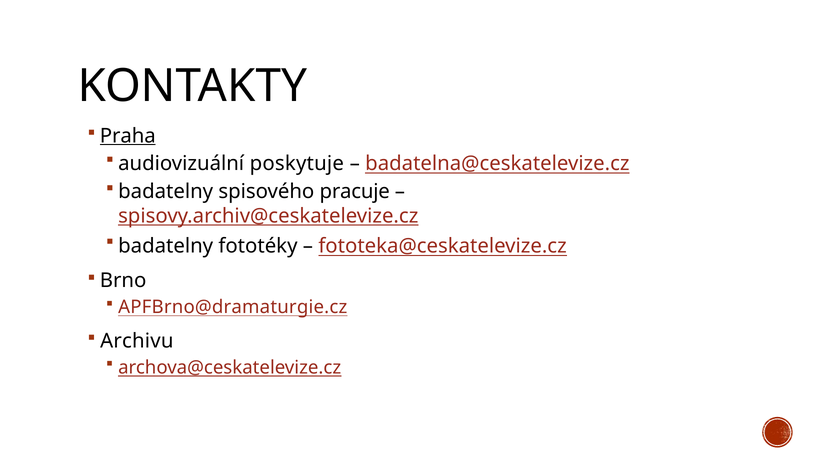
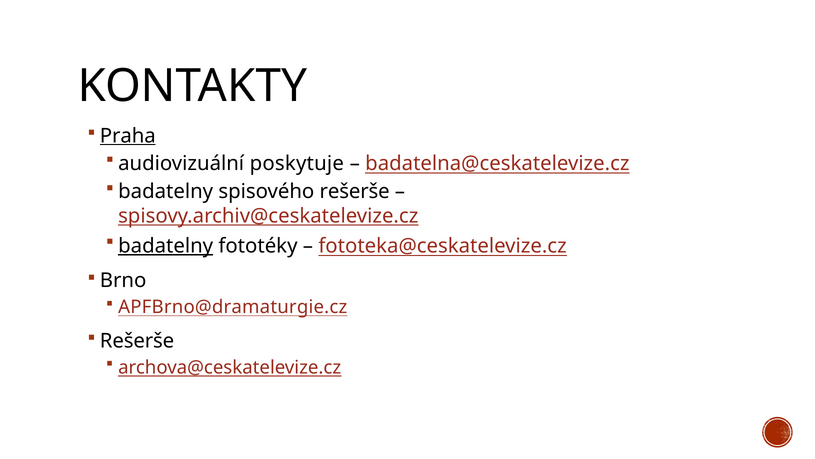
spisového pracuje: pracuje -> rešerše (355, 191)
badatelny underline: none -> present (166, 246)
Archivu: Archivu -> Rešerše (137, 340)
